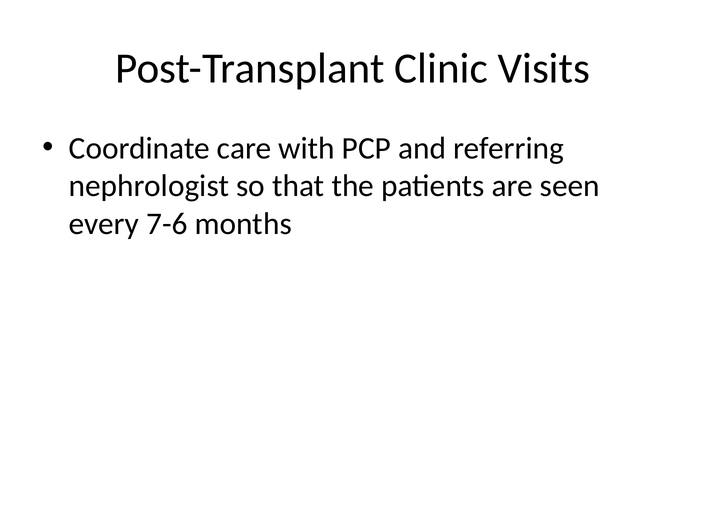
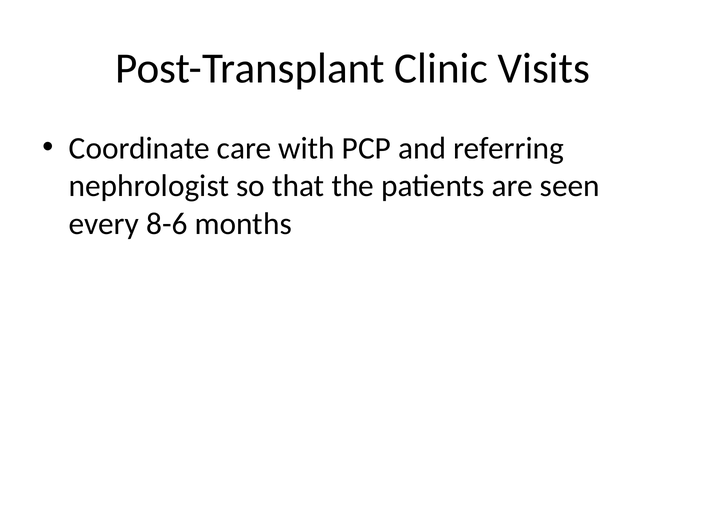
7-6: 7-6 -> 8-6 (167, 223)
